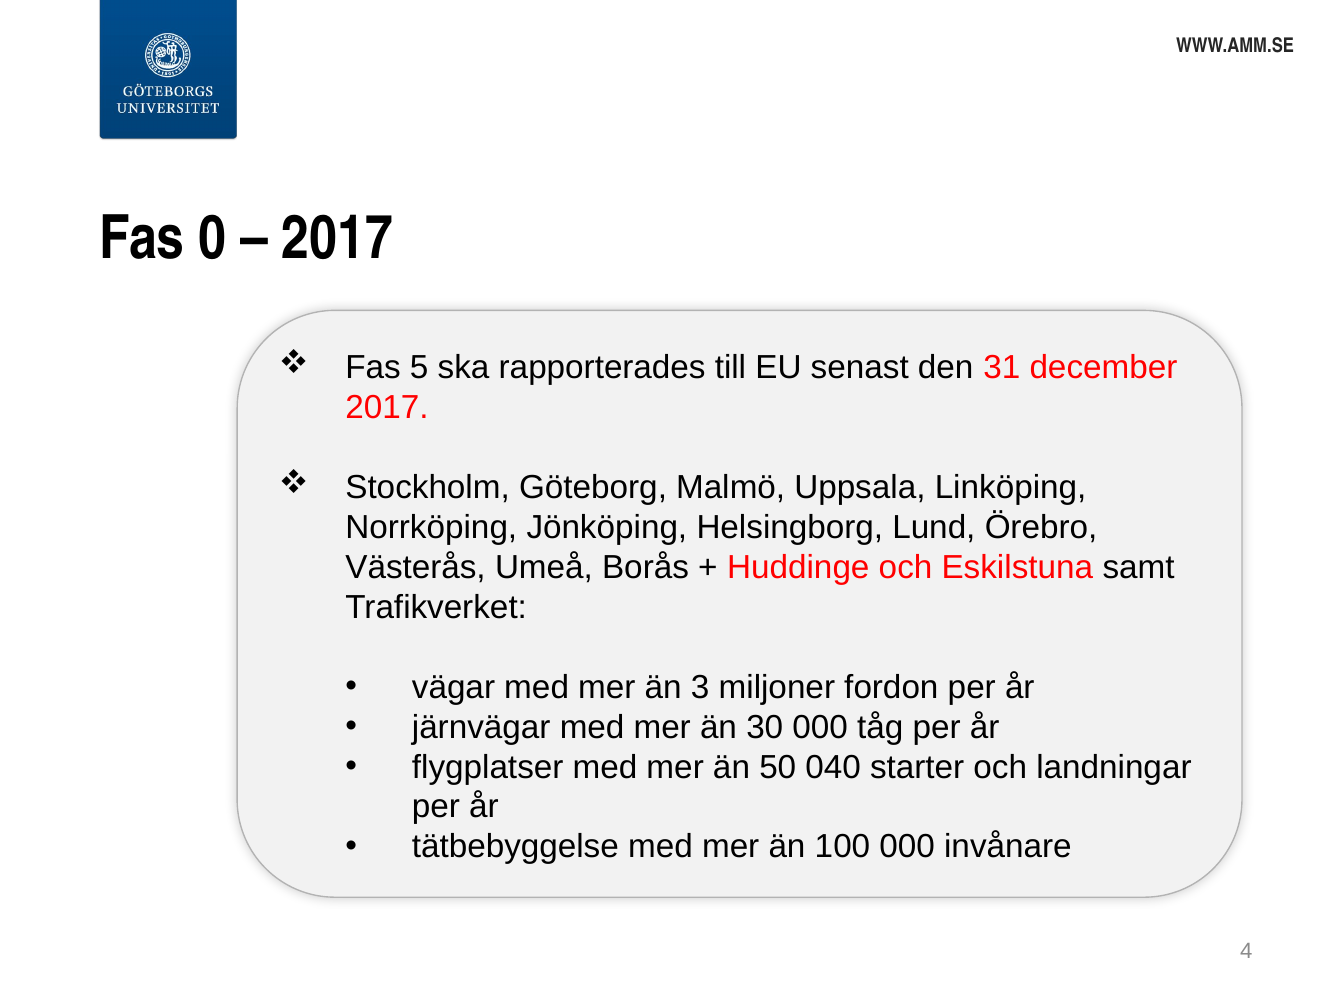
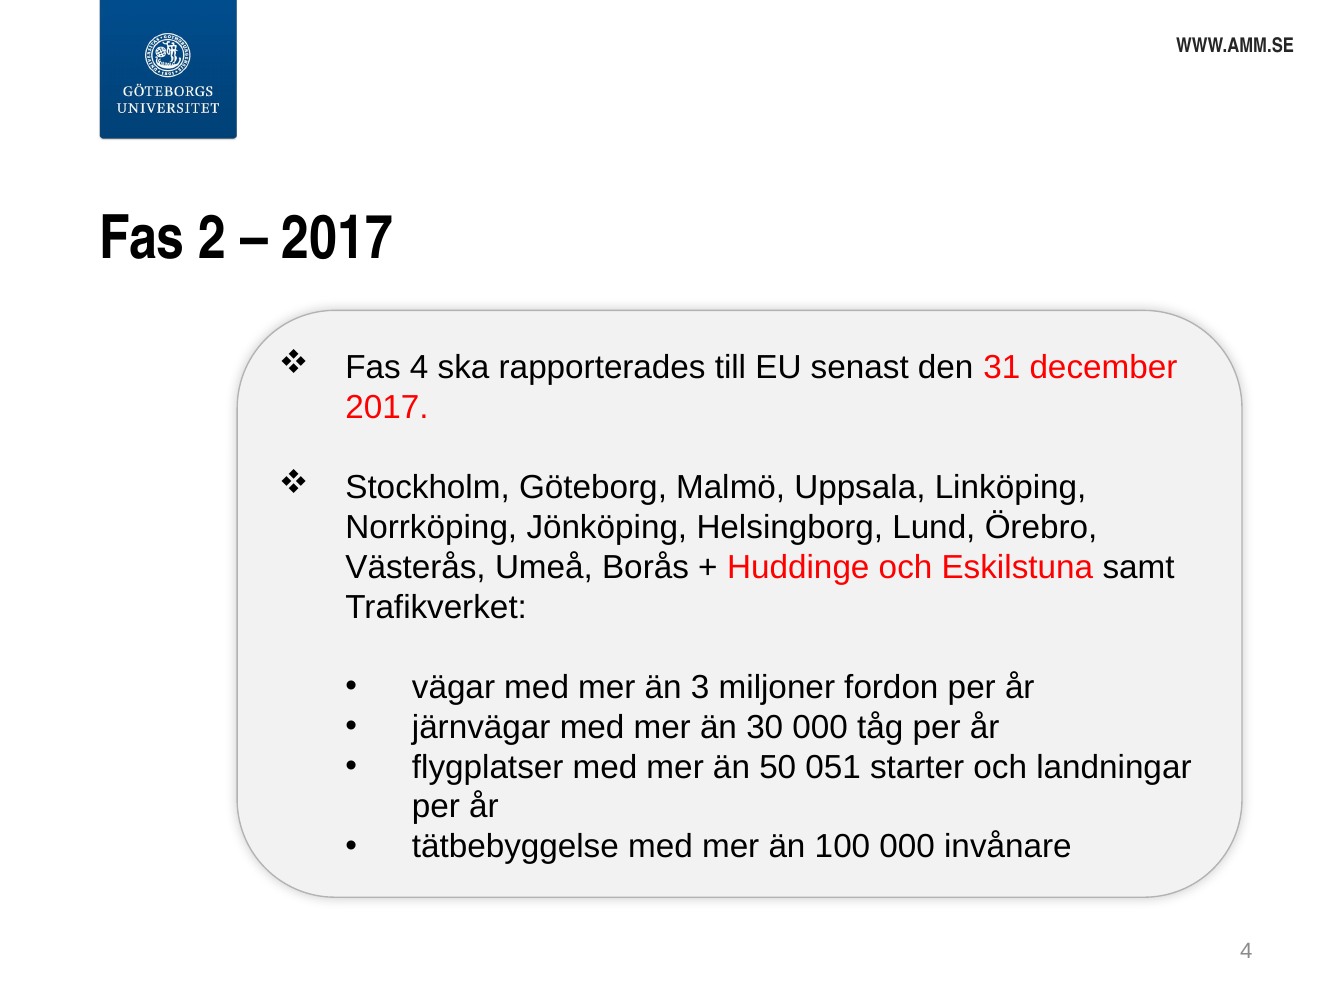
0: 0 -> 2 (213, 238)
Fas 5: 5 -> 4 (419, 368)
040: 040 -> 051 (833, 767)
